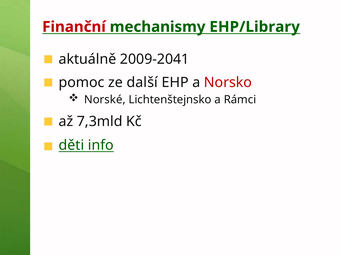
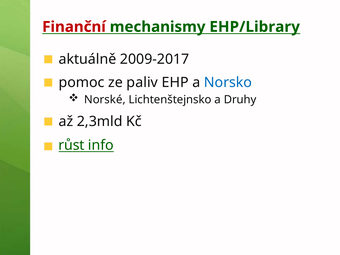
2009-2041: 2009-2041 -> 2009-2017 (155, 59)
další: další -> paliv (142, 82)
Norsko colour: red -> blue (228, 82)
Rámci: Rámci -> Druhy (240, 100)
7,3mld: 7,3mld -> 2,3mld (100, 121)
děti: děti -> růst (72, 145)
